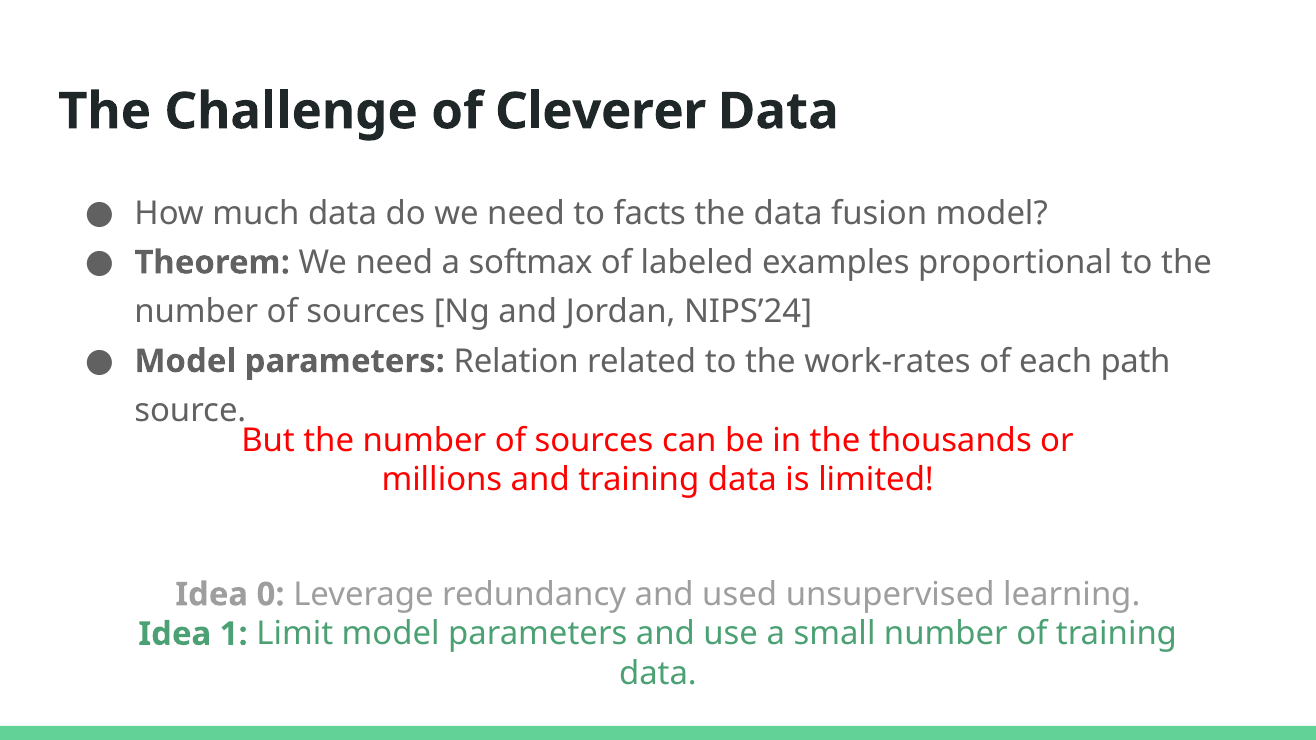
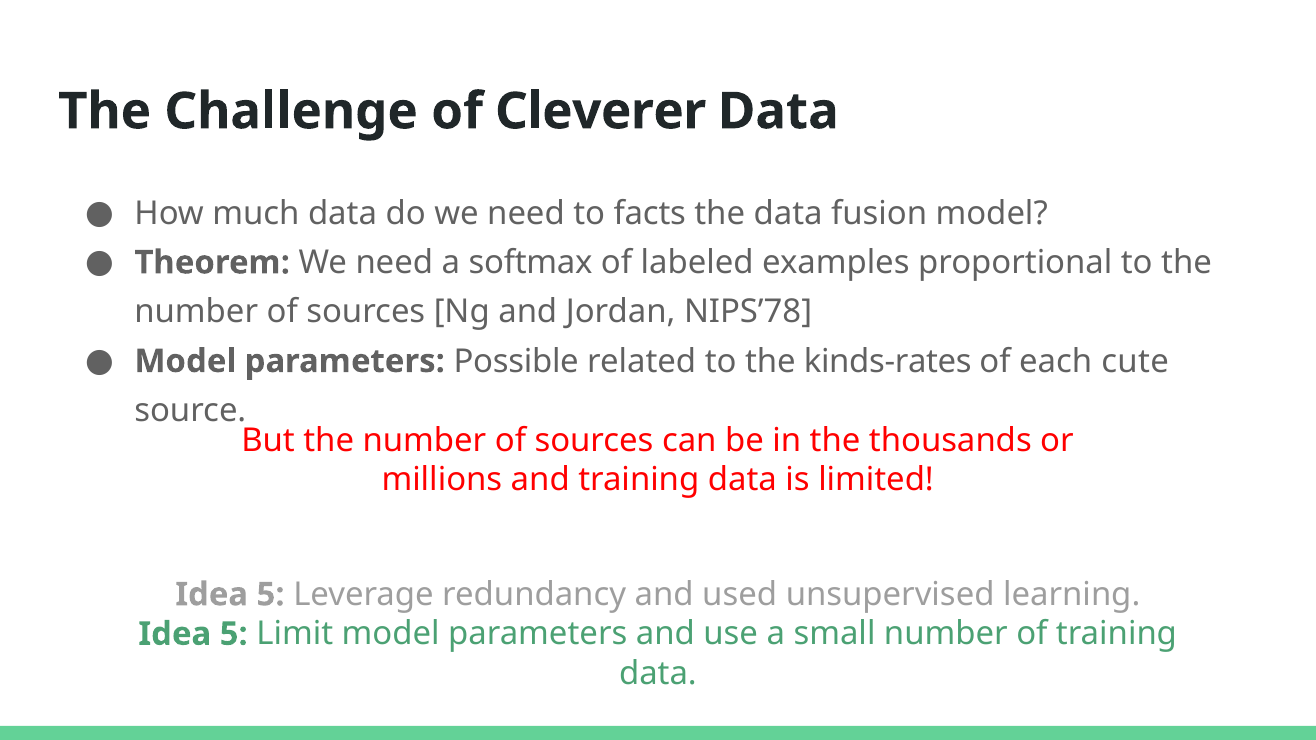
NIPS’24: NIPS’24 -> NIPS’78 (748, 312)
Relation: Relation -> Possible (516, 361)
work-rates: work-rates -> kinds-rates (888, 361)
path: path -> cute (1135, 361)
0: 0 -> 5 (271, 595)
1: 1 -> 5 (234, 634)
